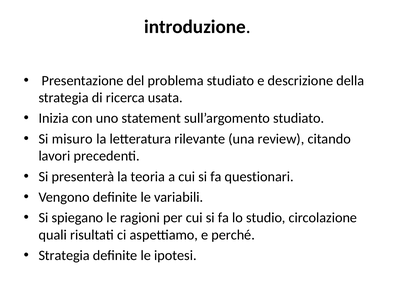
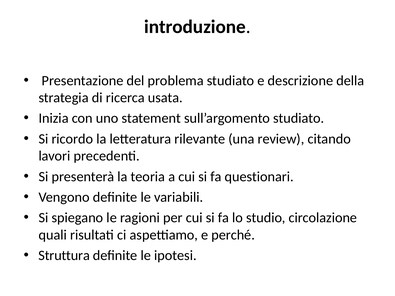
misuro: misuro -> ricordo (72, 139)
Strategia: Strategia -> Struttura (64, 256)
